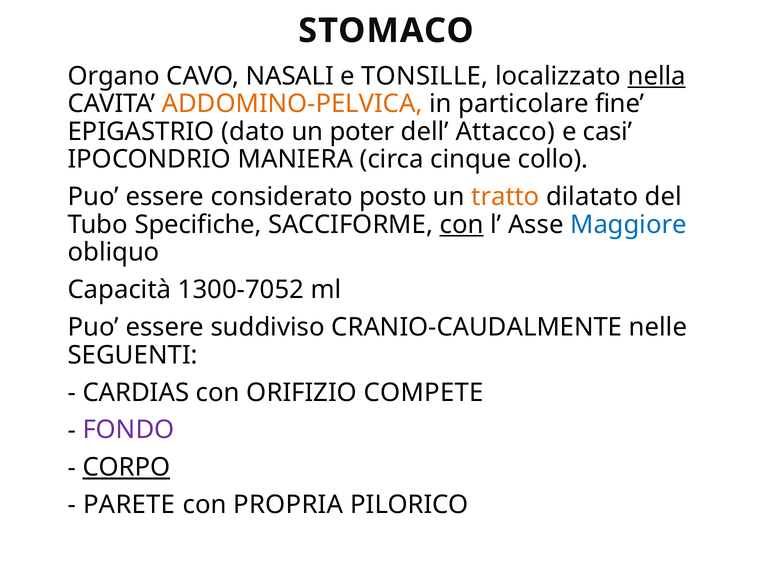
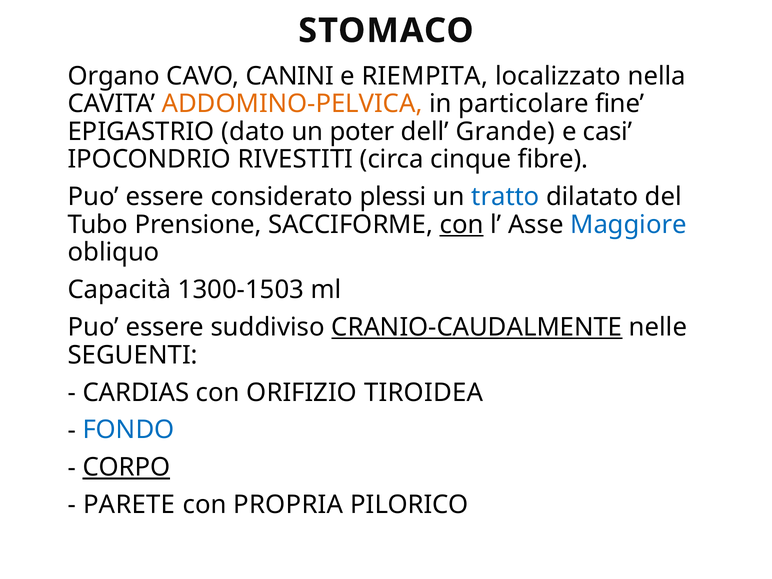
NASALI: NASALI -> CANINI (290, 76)
TONSILLE: TONSILLE -> RIEMPITA (425, 76)
nella underline: present -> none (657, 76)
Attacco: Attacco -> Grande (505, 132)
MANIERA: MANIERA -> RIVESTITI (295, 159)
collo: collo -> fibre (553, 159)
posto: posto -> plessi (393, 197)
tratto colour: orange -> blue (505, 197)
Specifiche: Specifiche -> Prensione (198, 225)
1300-7052: 1300-7052 -> 1300-1503 (241, 290)
CRANIO-CAUDALMENTE underline: none -> present (477, 327)
COMPETE: COMPETE -> TIROIDEA (424, 393)
FONDO colour: purple -> blue (128, 430)
